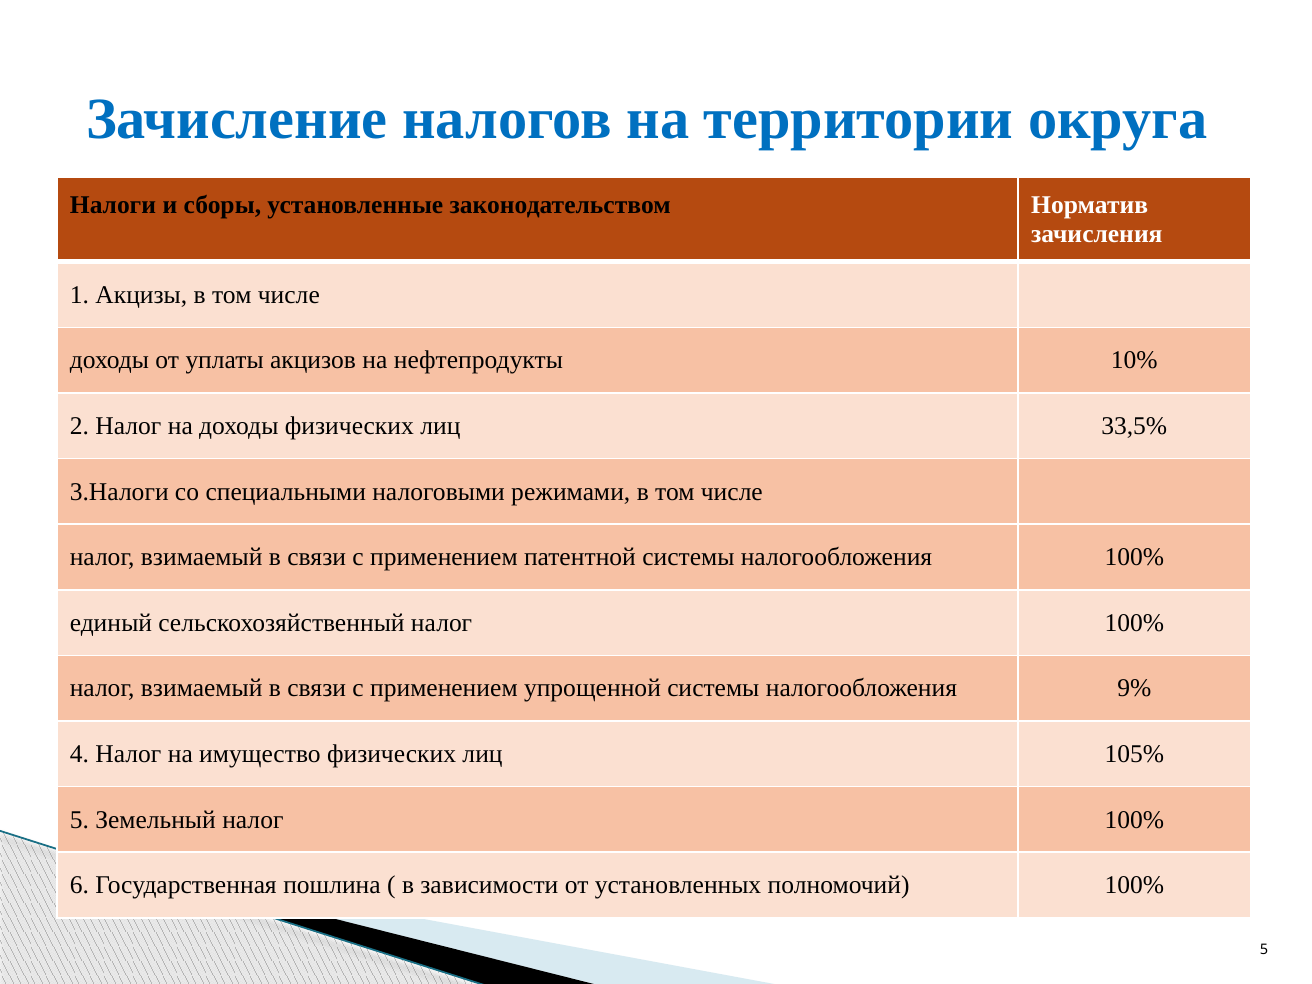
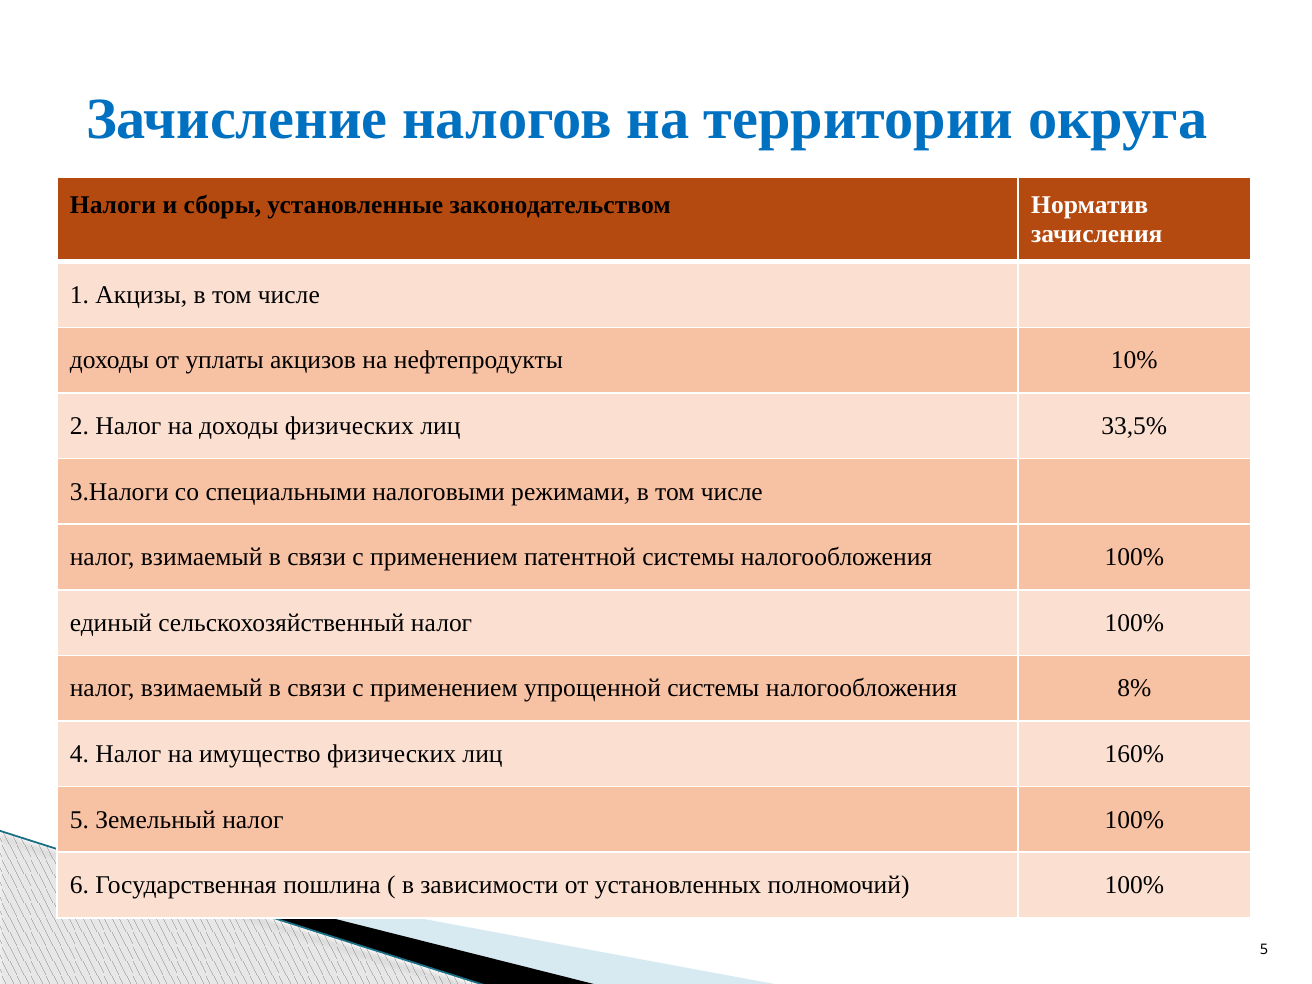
9%: 9% -> 8% (1134, 688)
105%: 105% -> 160% (1134, 754)
